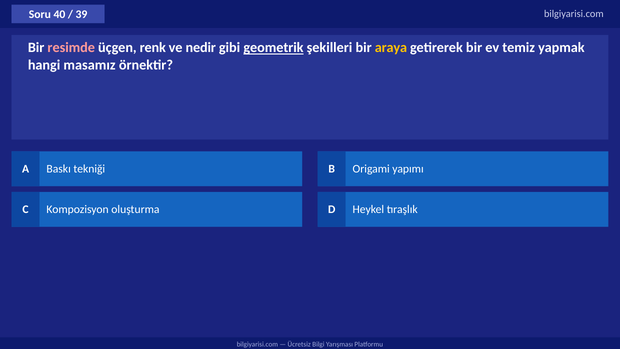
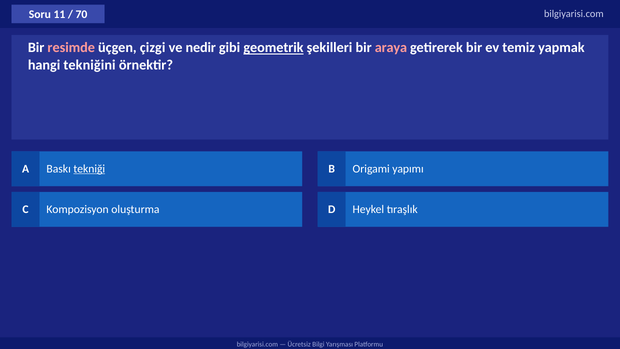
40: 40 -> 11 (59, 14)
39: 39 -> 70 (81, 14)
renk: renk -> çizgi (153, 48)
araya colour: yellow -> pink (391, 48)
masamız: masamız -> tekniğini (90, 65)
tekniği underline: none -> present (89, 169)
